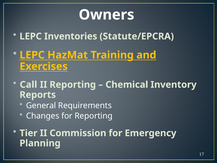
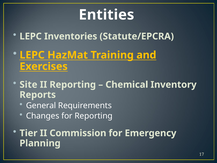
Owners: Owners -> Entities (106, 15)
Call: Call -> Site (28, 85)
